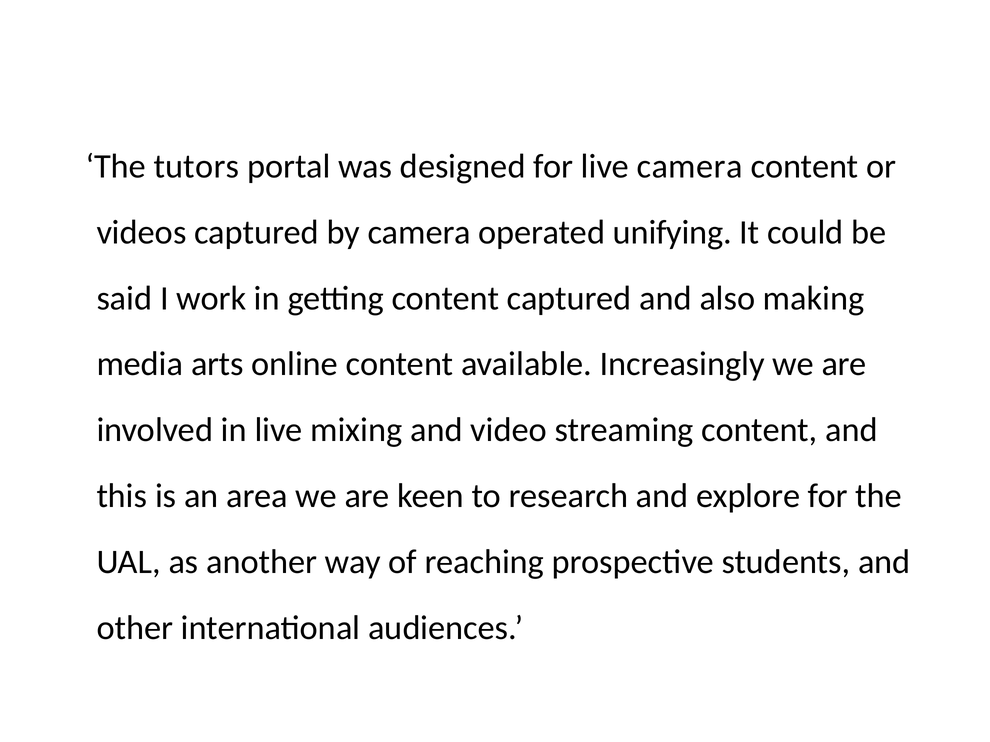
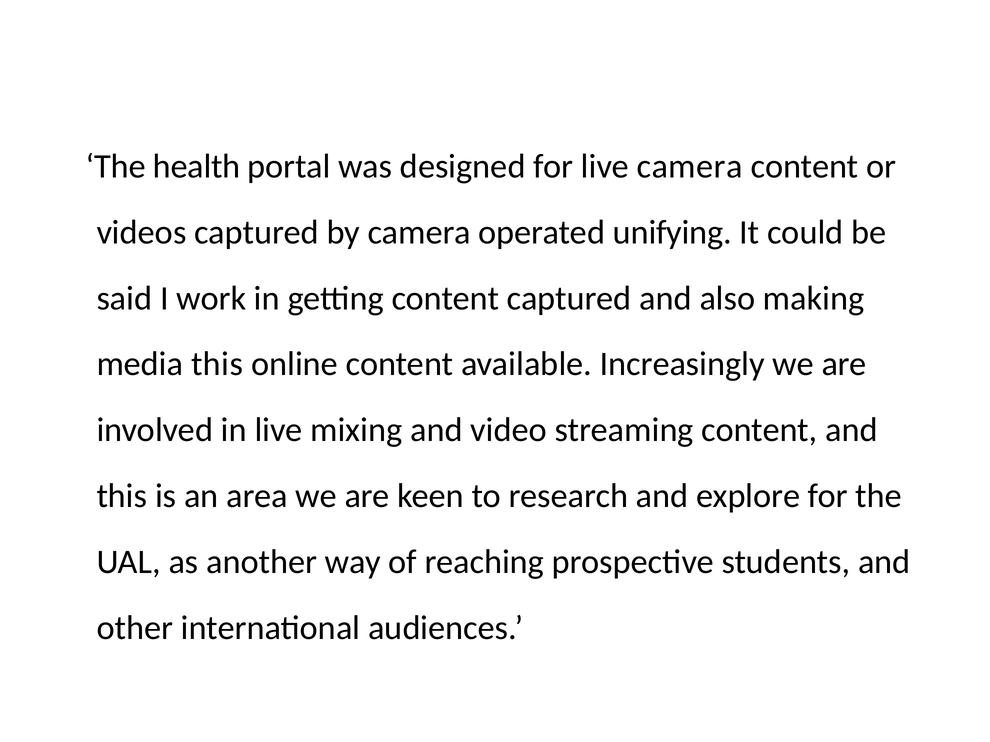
tutors: tutors -> health (197, 167)
media arts: arts -> this (217, 364)
